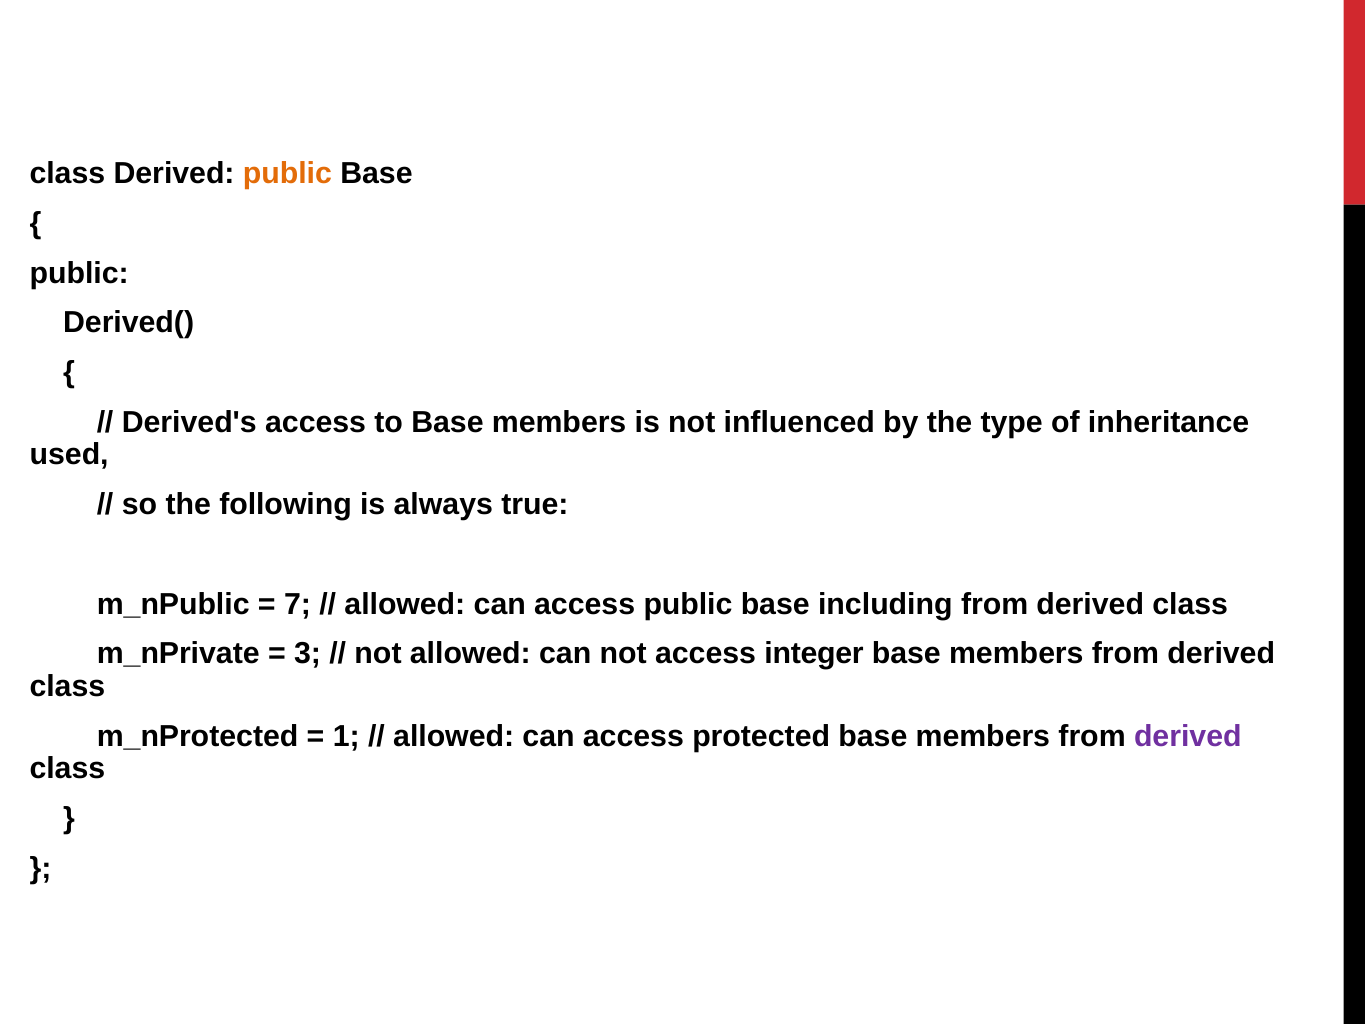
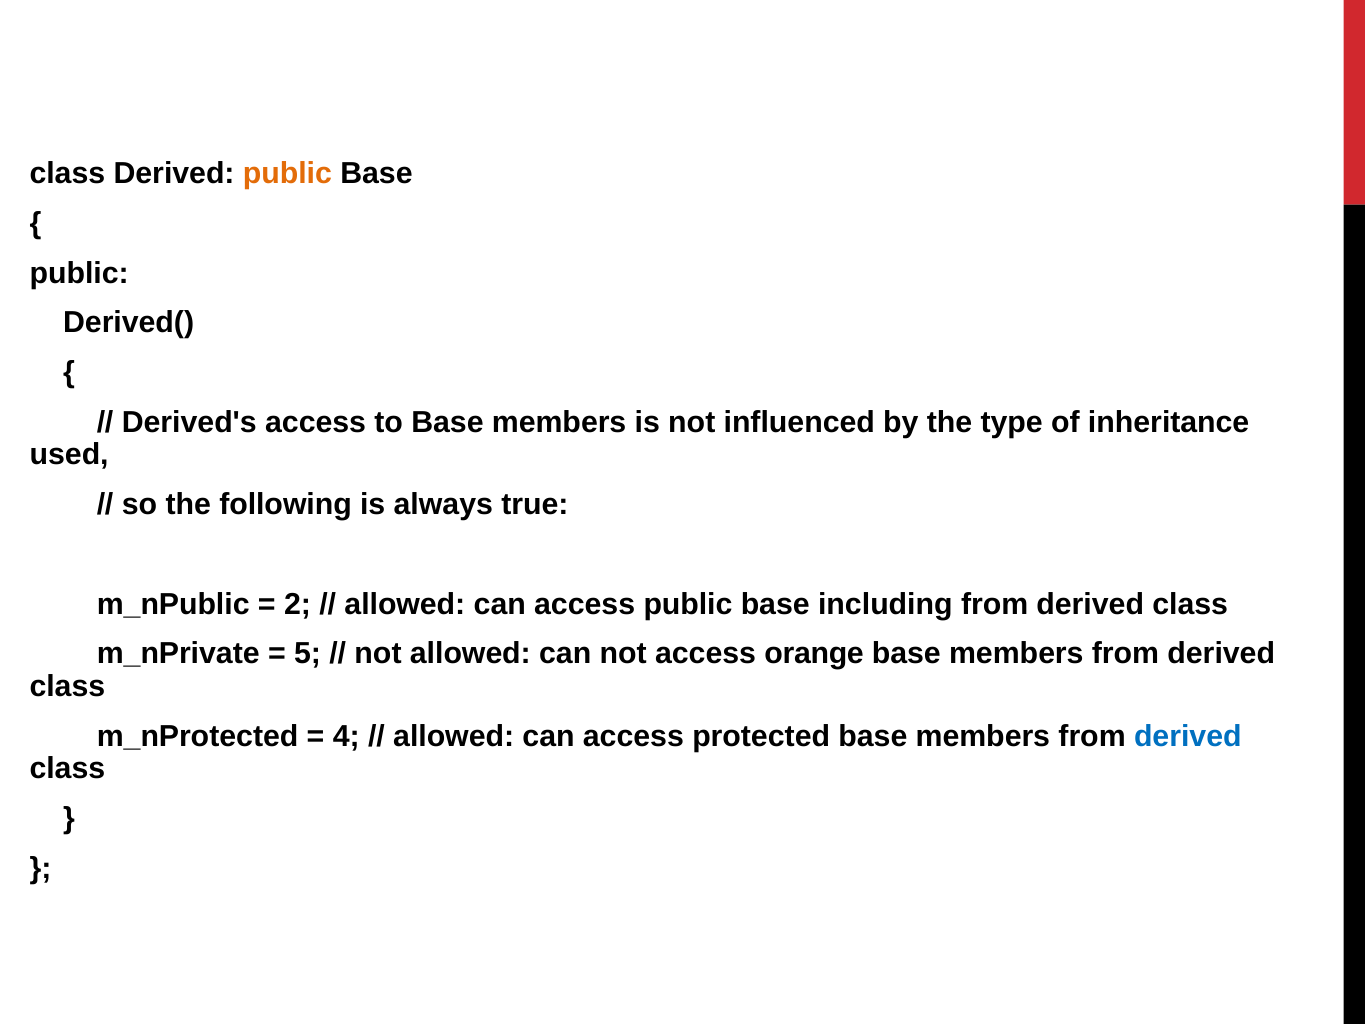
7: 7 -> 2 (298, 604)
3: 3 -> 5 (308, 654)
integer: integer -> orange (814, 654)
1: 1 -> 4 (346, 736)
derived colour: purple -> blue (1188, 736)
